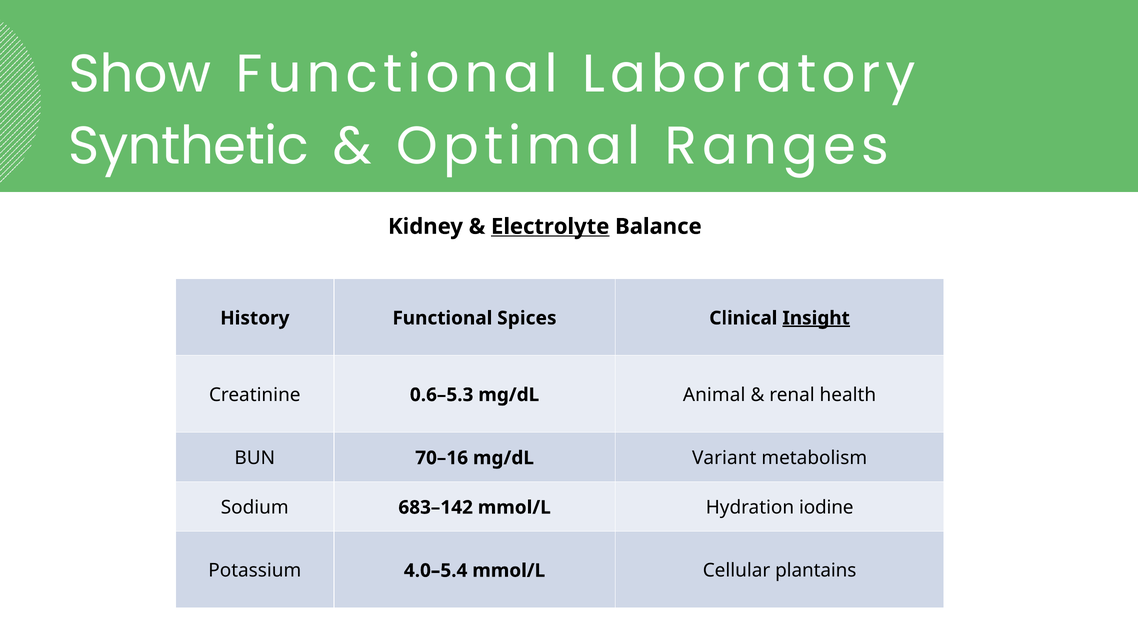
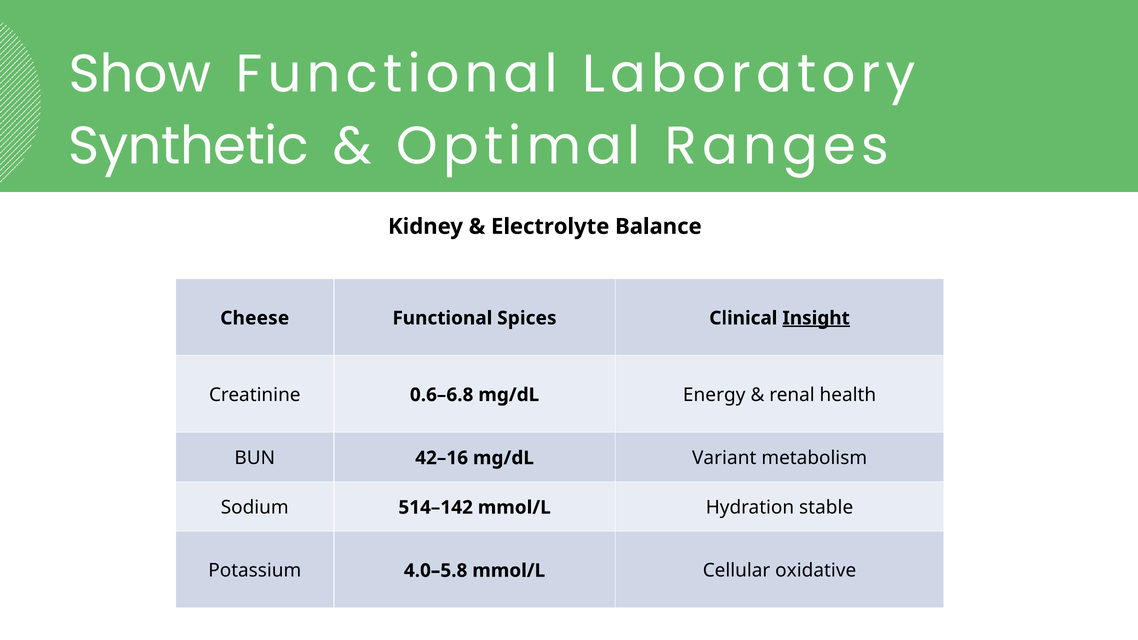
Electrolyte underline: present -> none (550, 227)
History: History -> Cheese (255, 318)
0.6–5.3: 0.6–5.3 -> 0.6–6.8 (442, 395)
Animal: Animal -> Energy (714, 395)
70–16: 70–16 -> 42–16 (442, 458)
683–142: 683–142 -> 514–142 (436, 508)
iodine: iodine -> stable (826, 508)
4.0–5.4: 4.0–5.4 -> 4.0–5.8 (436, 571)
plantains: plantains -> oxidative (816, 571)
